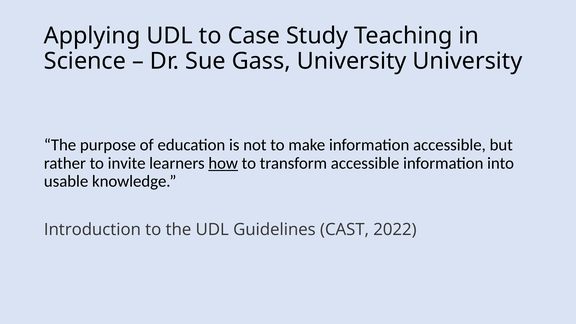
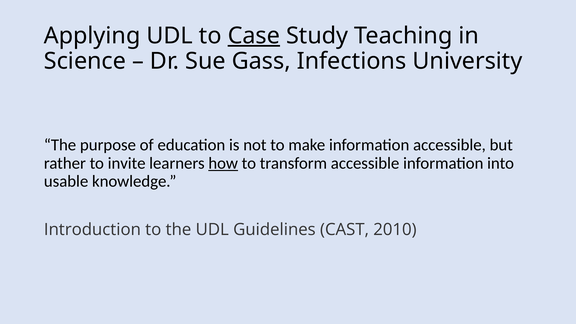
Case underline: none -> present (254, 36)
Gass University: University -> Infections (352, 61)
2022: 2022 -> 2010 (395, 230)
